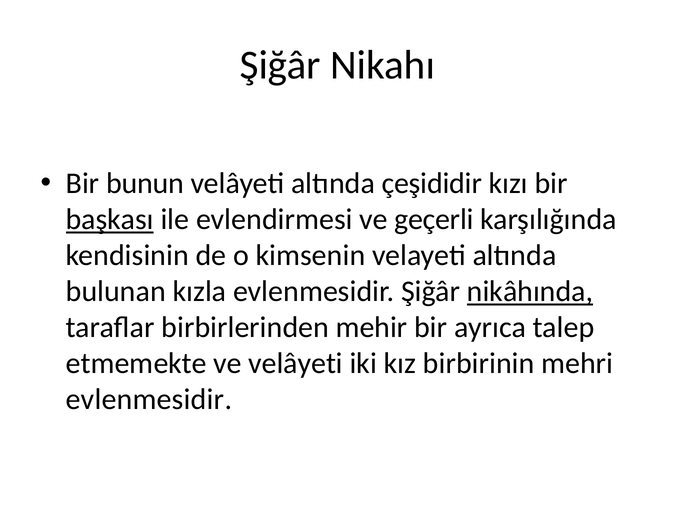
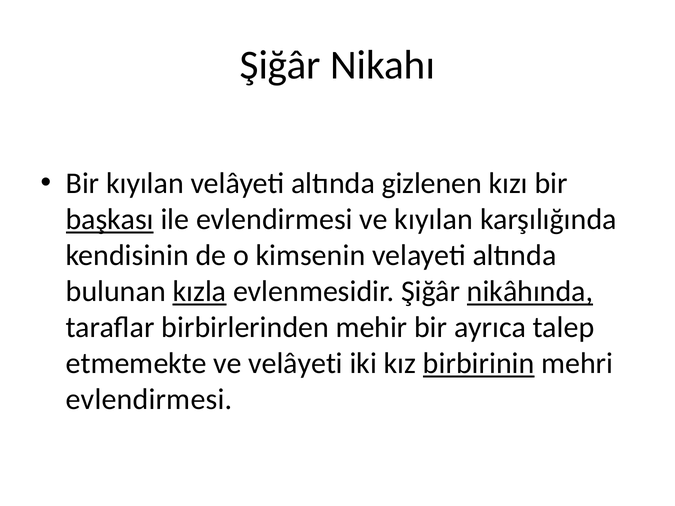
Bir bunun: bunun -> kıyılan (145, 184)
çeşididir: çeşididir -> gizlenen (432, 184)
ve geçerli: geçerli -> kıyılan (434, 220)
kızla underline: none -> present (199, 292)
birbirinin underline: none -> present (479, 364)
evlenmesidir: evlenmesidir -> evlendirmesi (149, 400)
